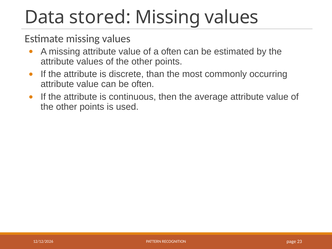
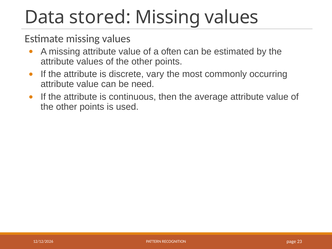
than: than -> vary (155, 74)
be often: often -> need (143, 84)
